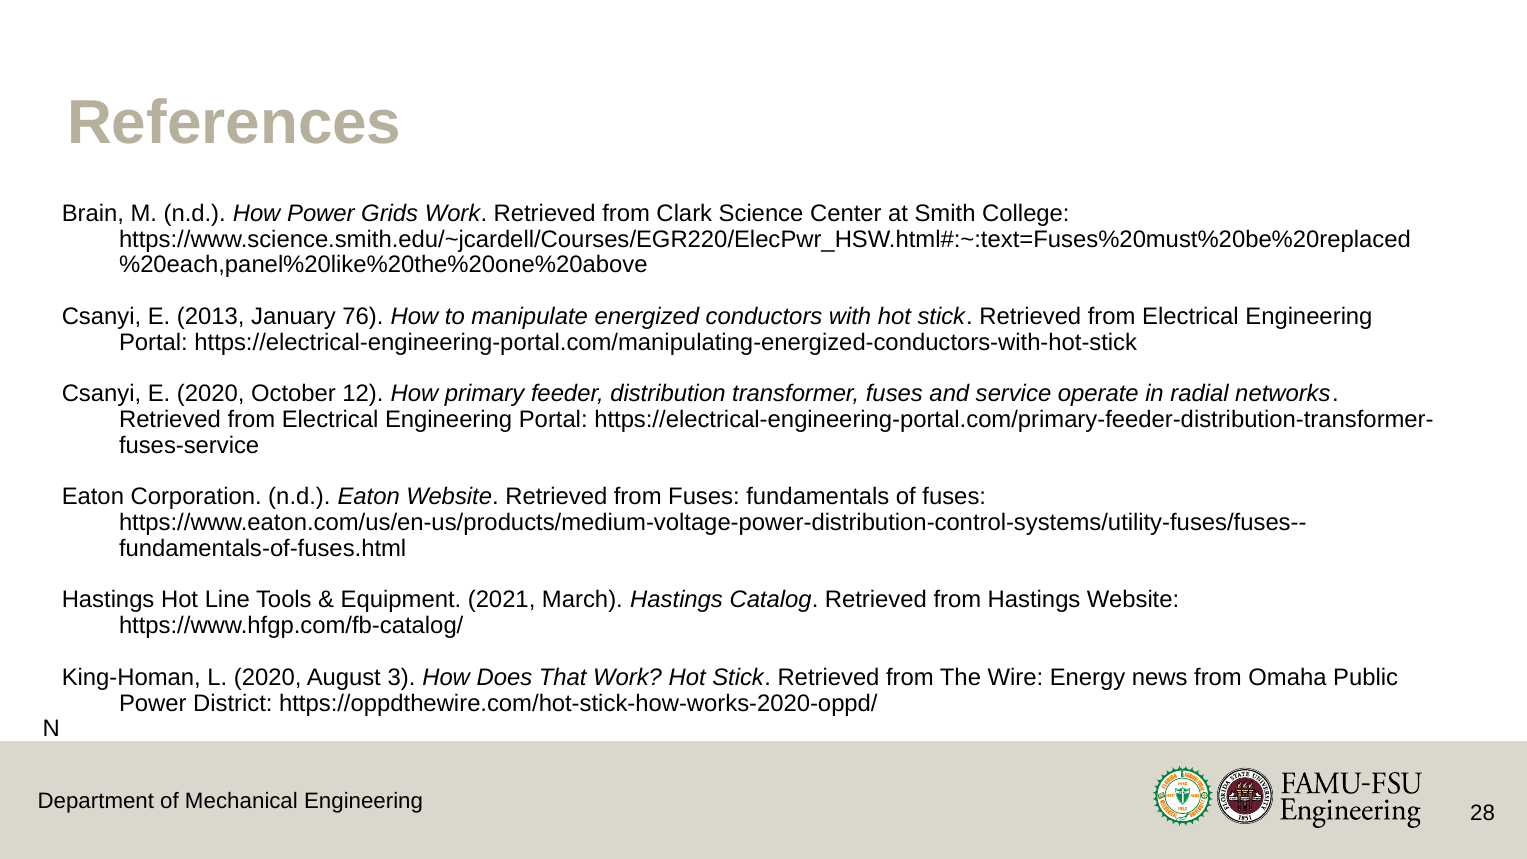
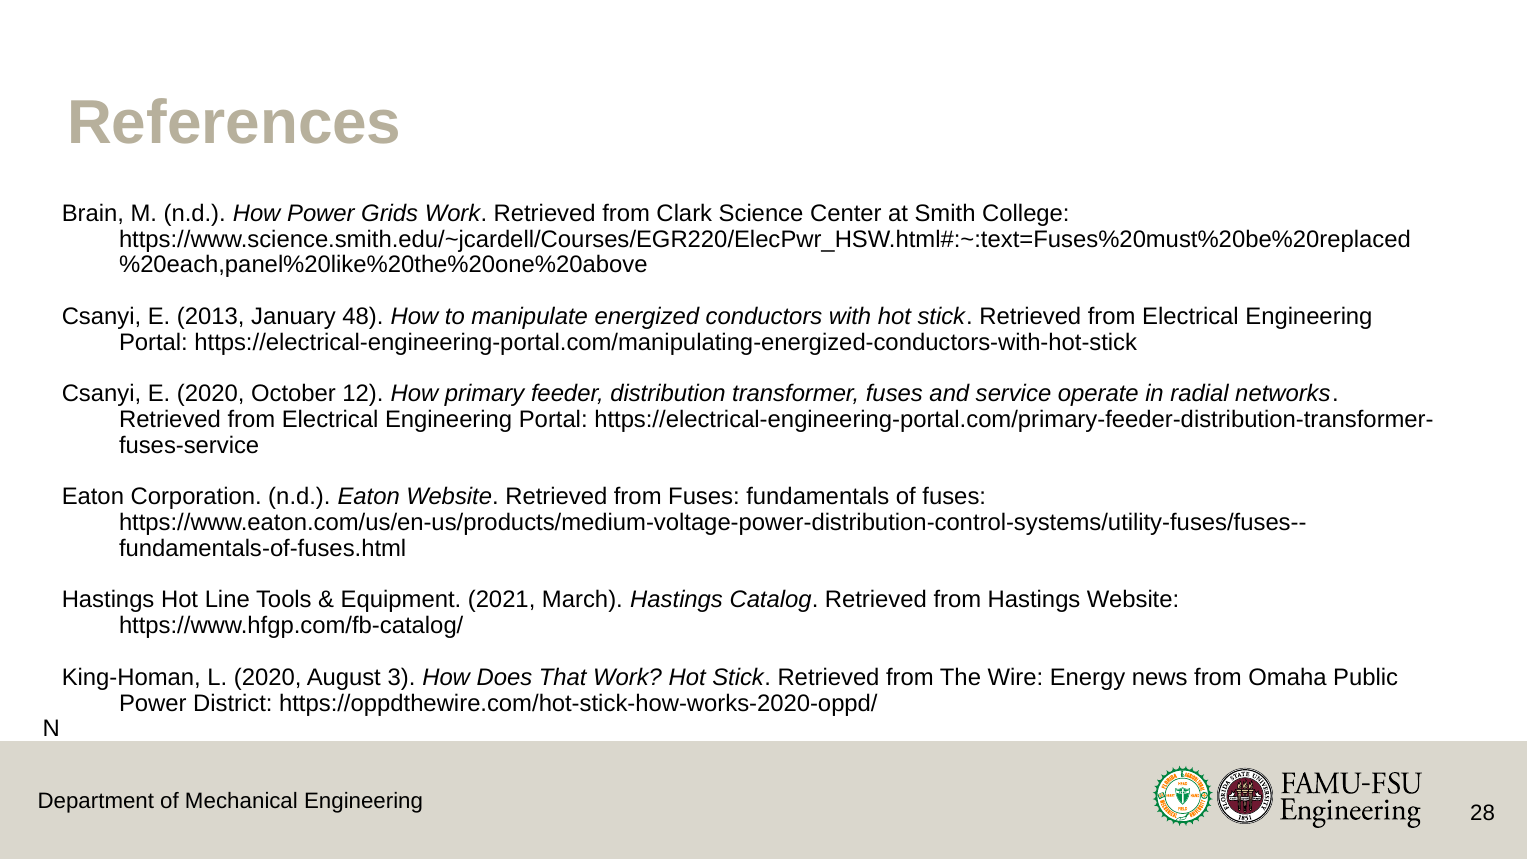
76: 76 -> 48 (363, 316)
